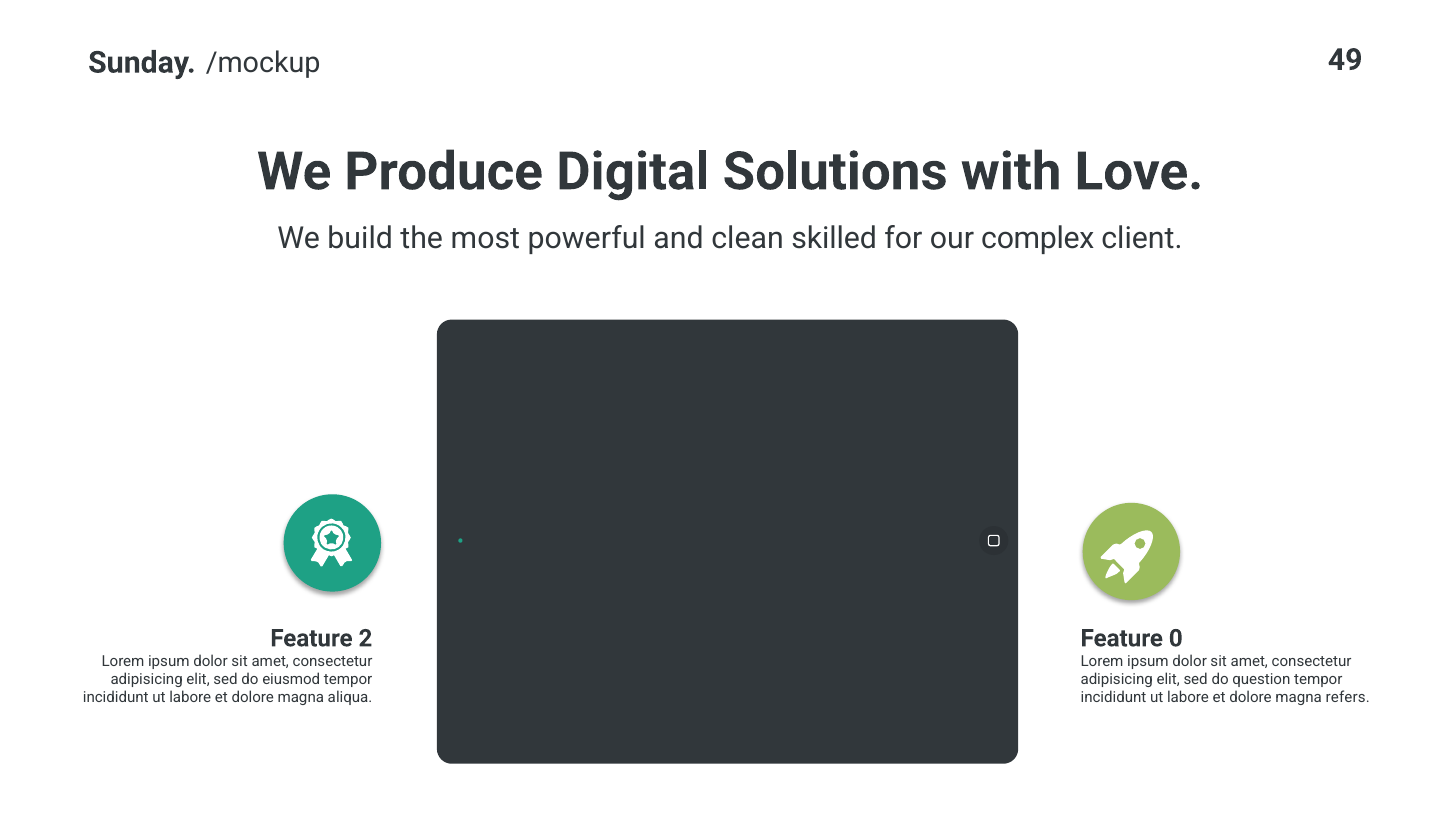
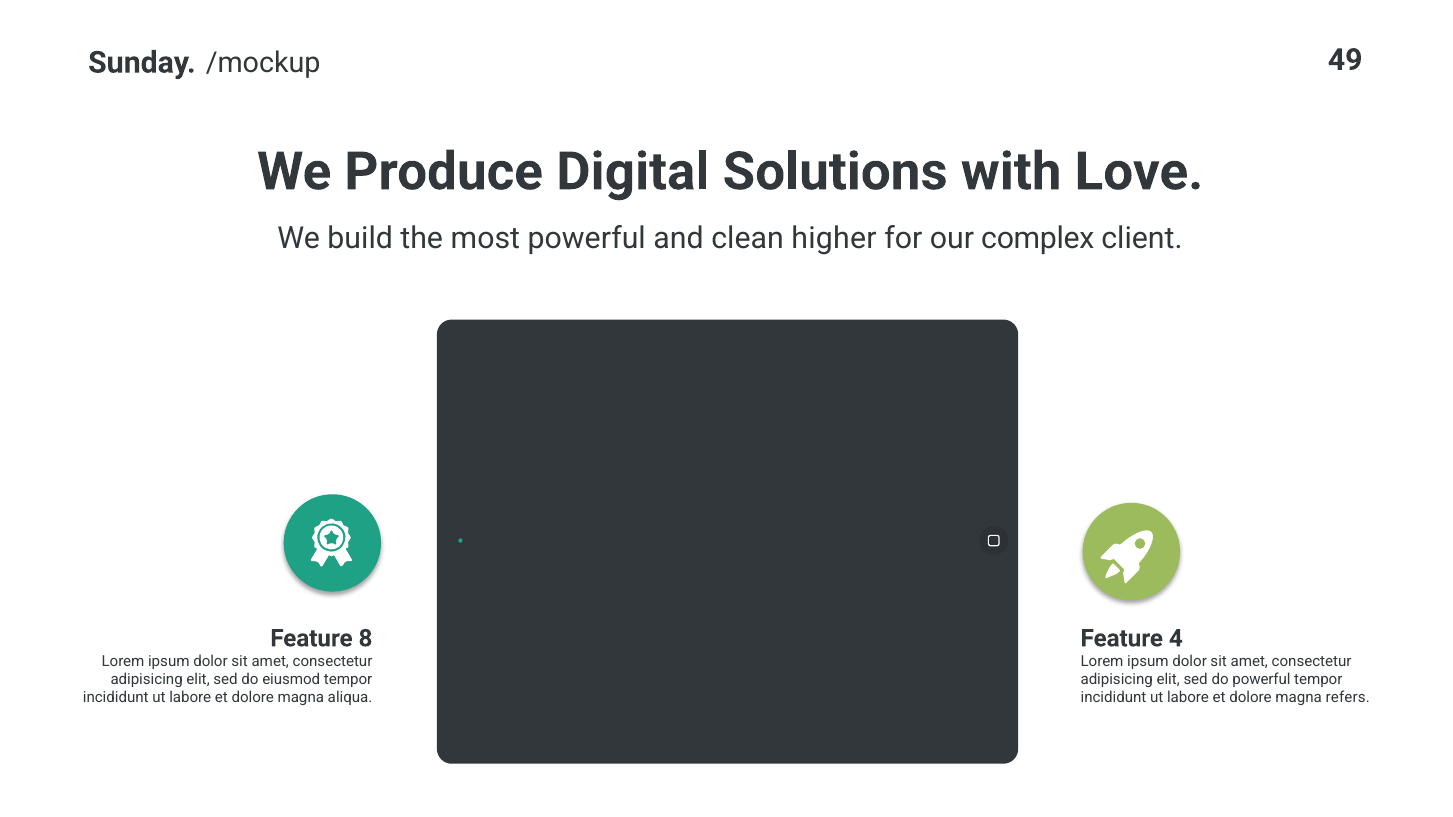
skilled: skilled -> higher (834, 238)
2: 2 -> 8 (365, 639)
0: 0 -> 4 (1176, 639)
do question: question -> powerful (1261, 680)
